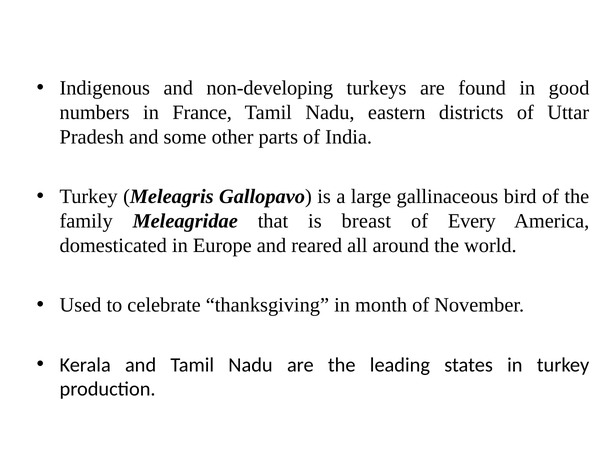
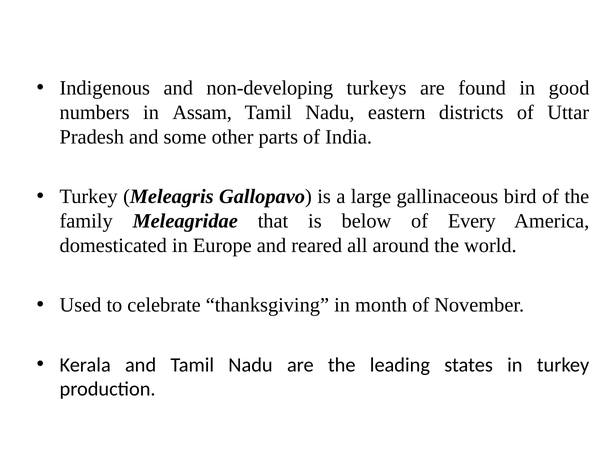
France: France -> Assam (202, 112)
breast: breast -> below (366, 221)
